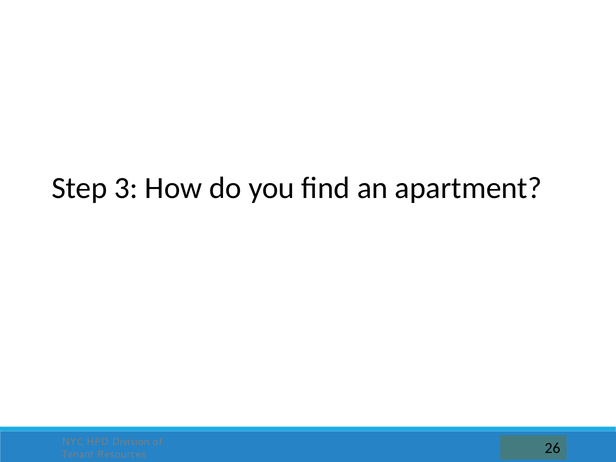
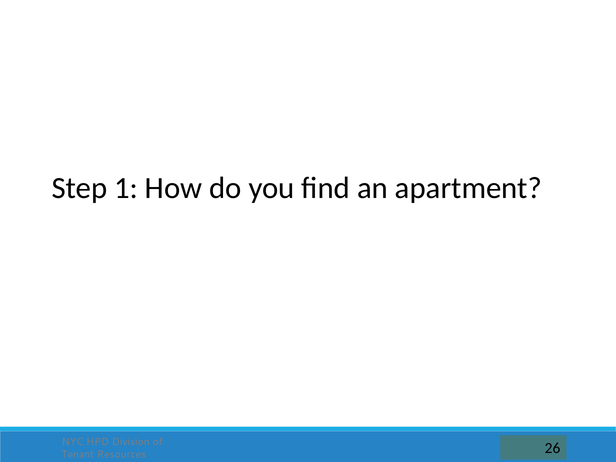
3: 3 -> 1 (126, 188)
